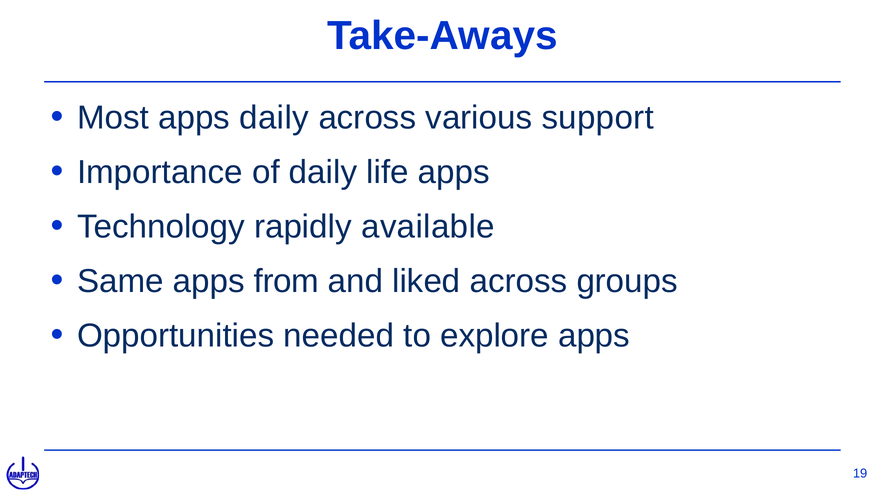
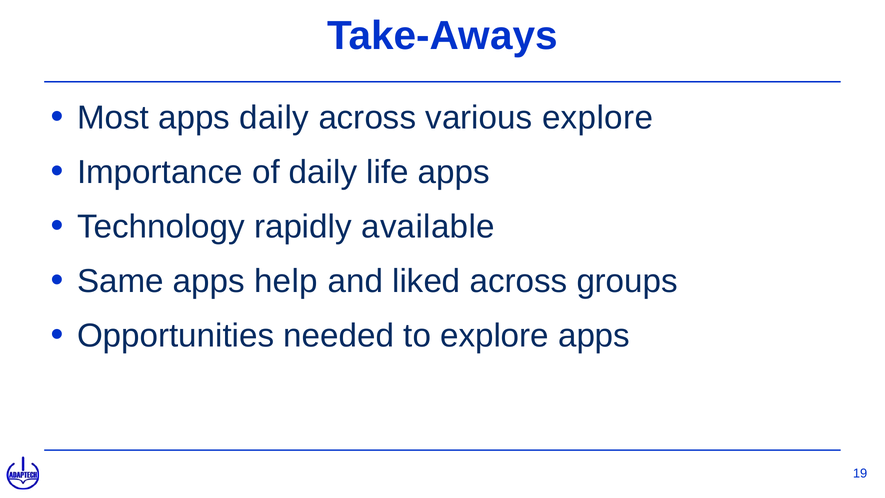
various support: support -> explore (598, 118)
from: from -> help (286, 281)
